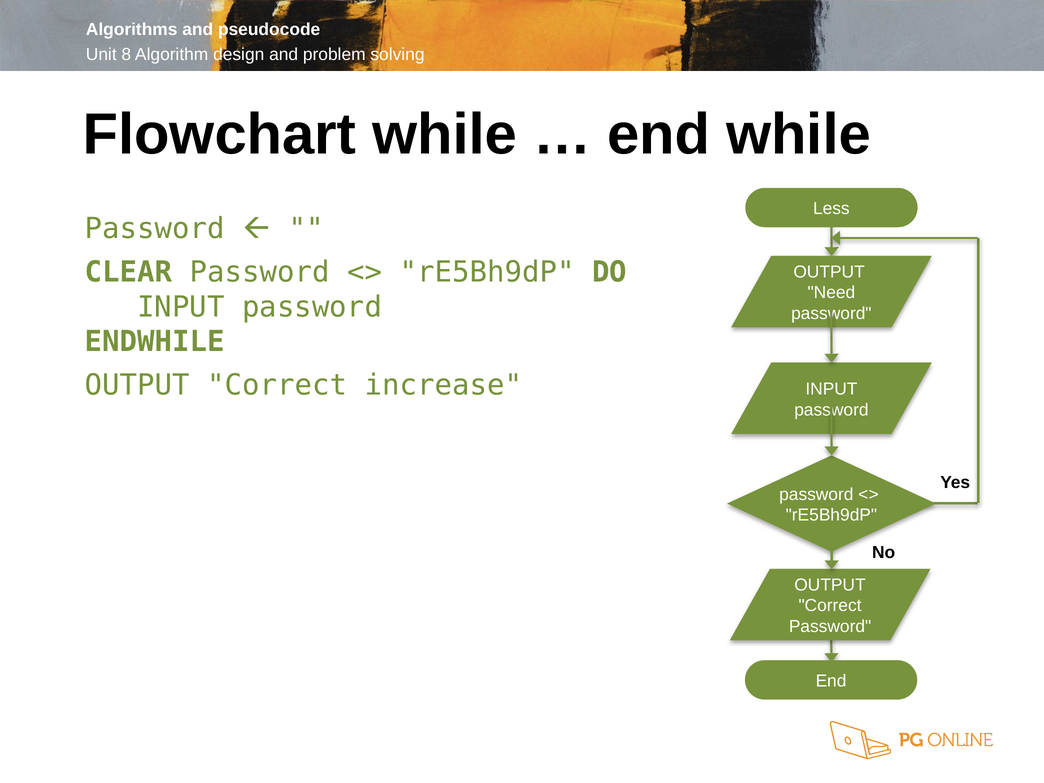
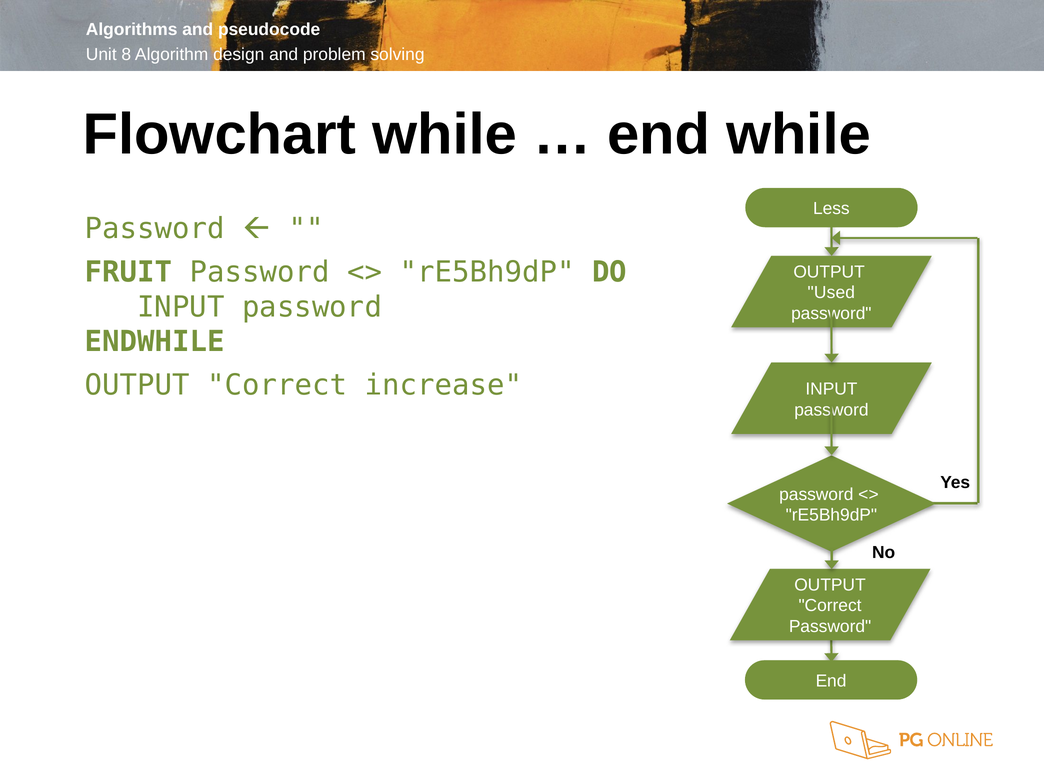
CLEAR: CLEAR -> FRUIT (129, 272)
Need: Need -> Used (831, 293)
